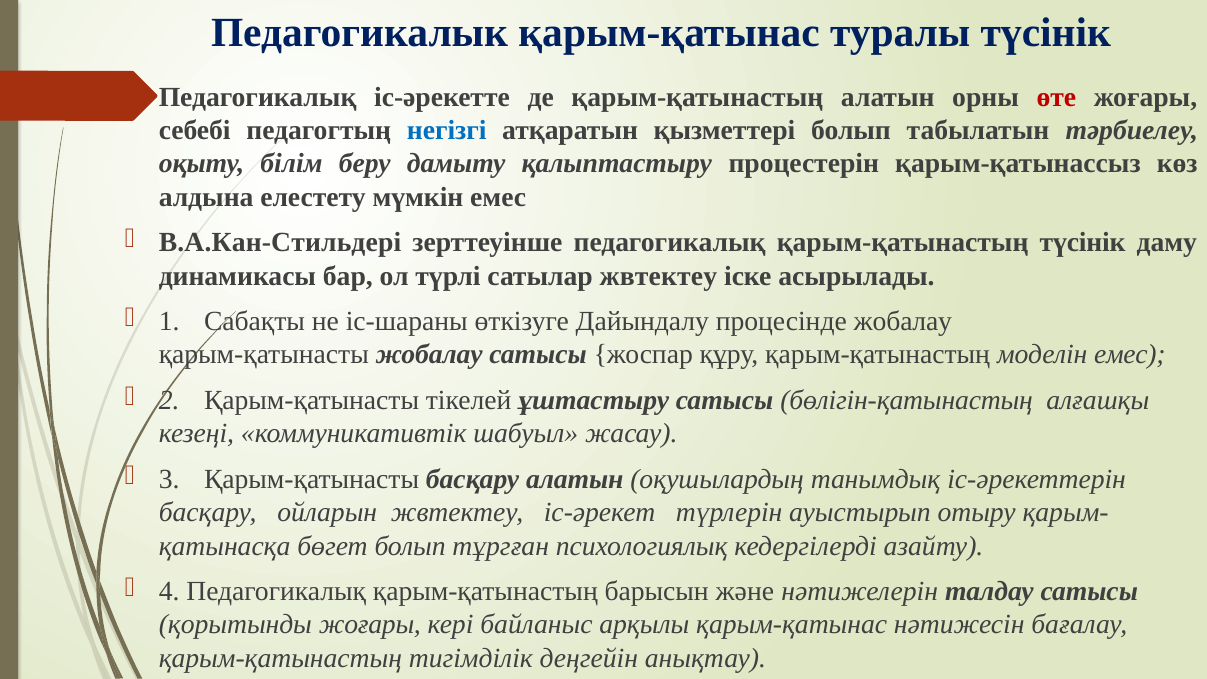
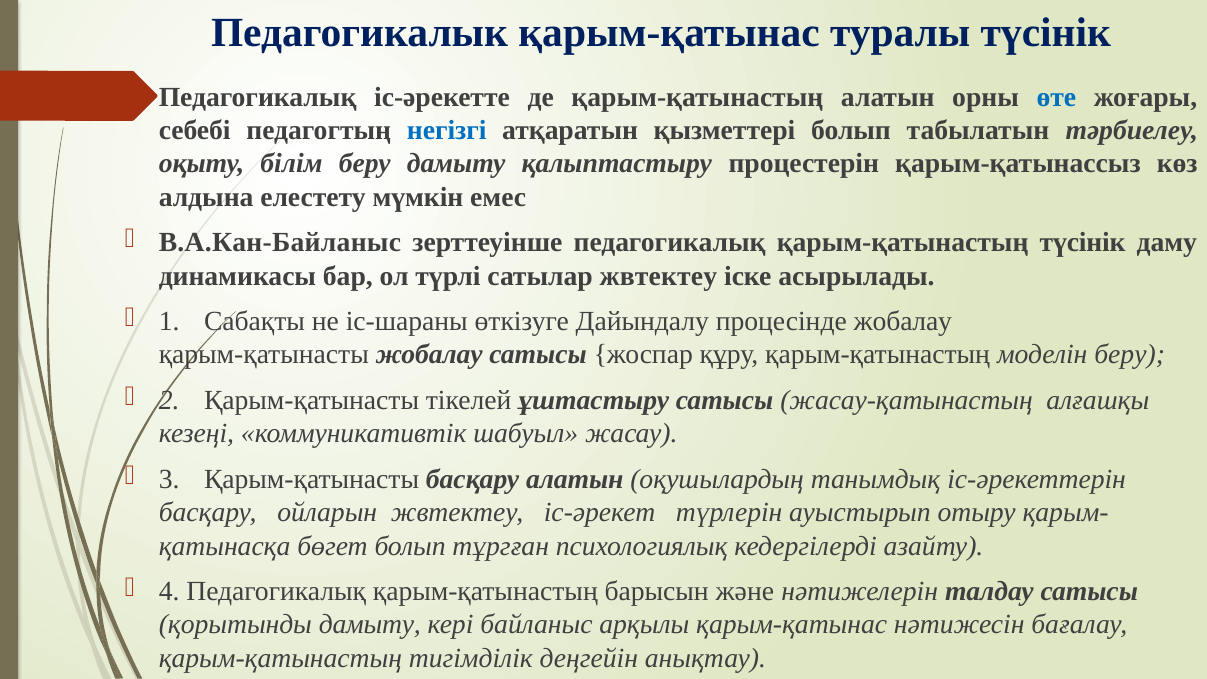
өте colour: red -> blue (1056, 97)
В.А.Кан-Стильдері: В.А.Кан-Стильдері -> В.А.Кан-Байланыс (280, 243)
моделін емес: емес -> беру (1130, 355)
бөлігін-қатынастың: бөлігін-қатынастың -> жасау-қатынастың (907, 401)
қорытынды жоғары: жоғары -> дамыту (370, 625)
